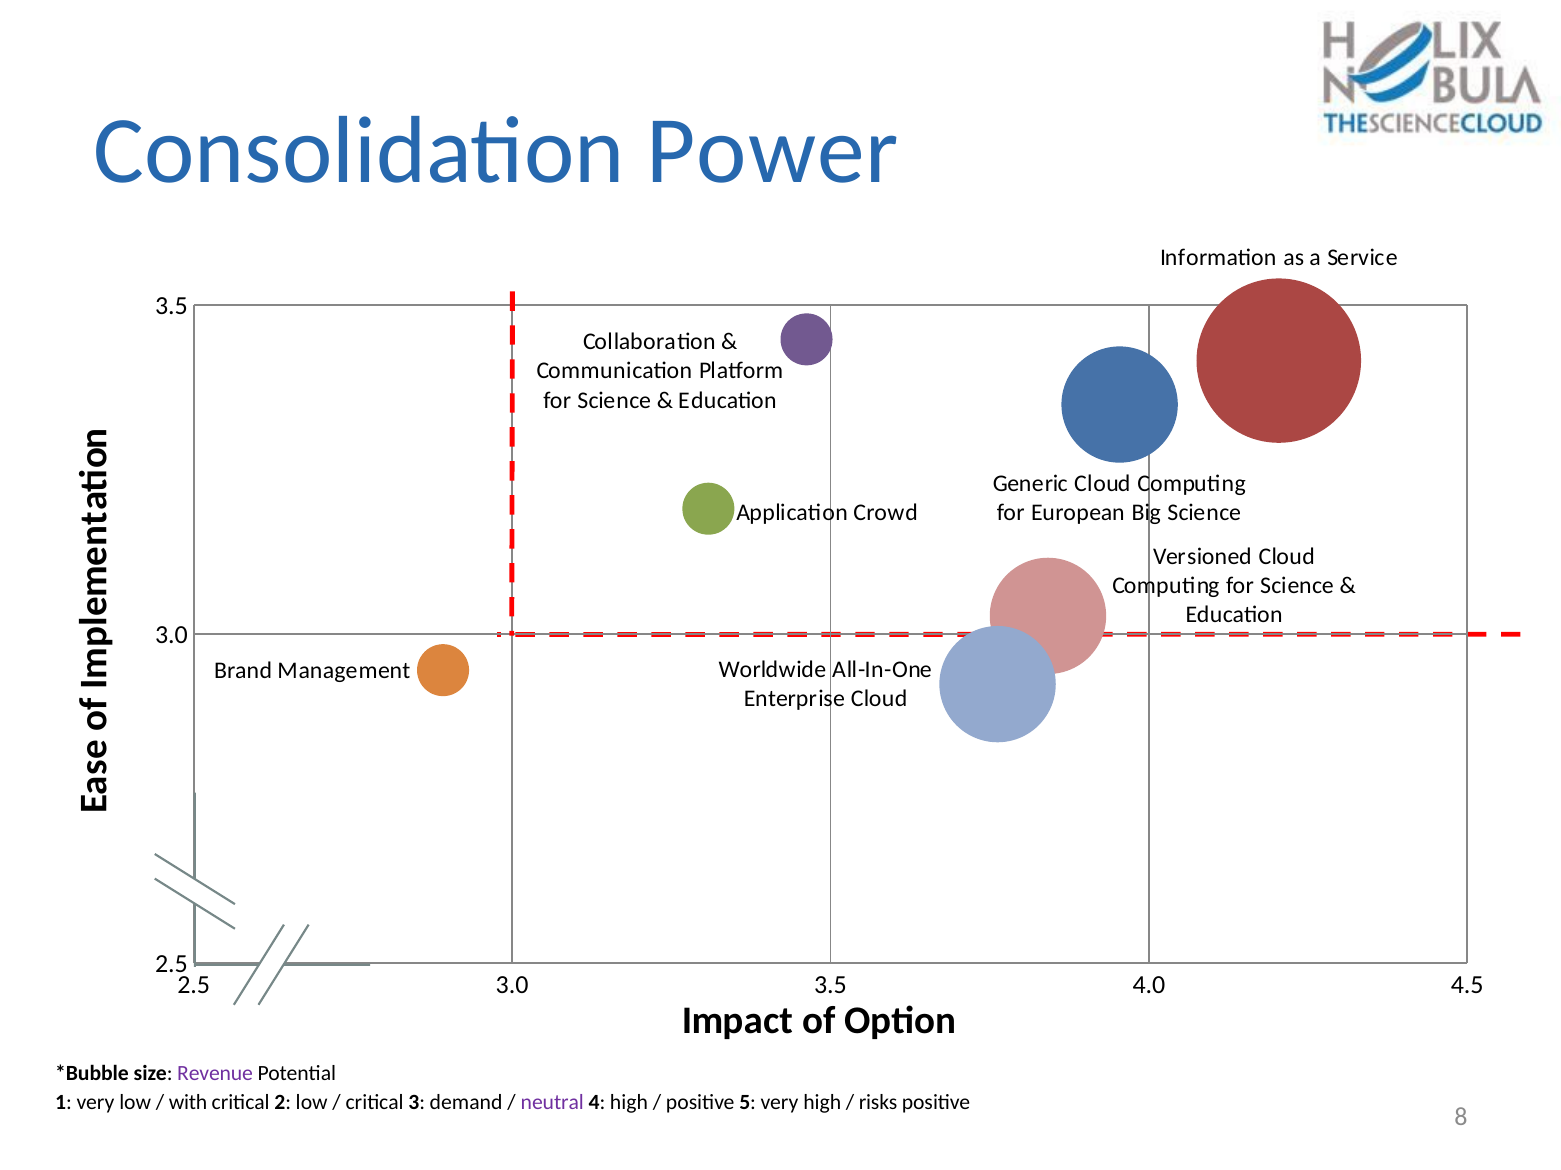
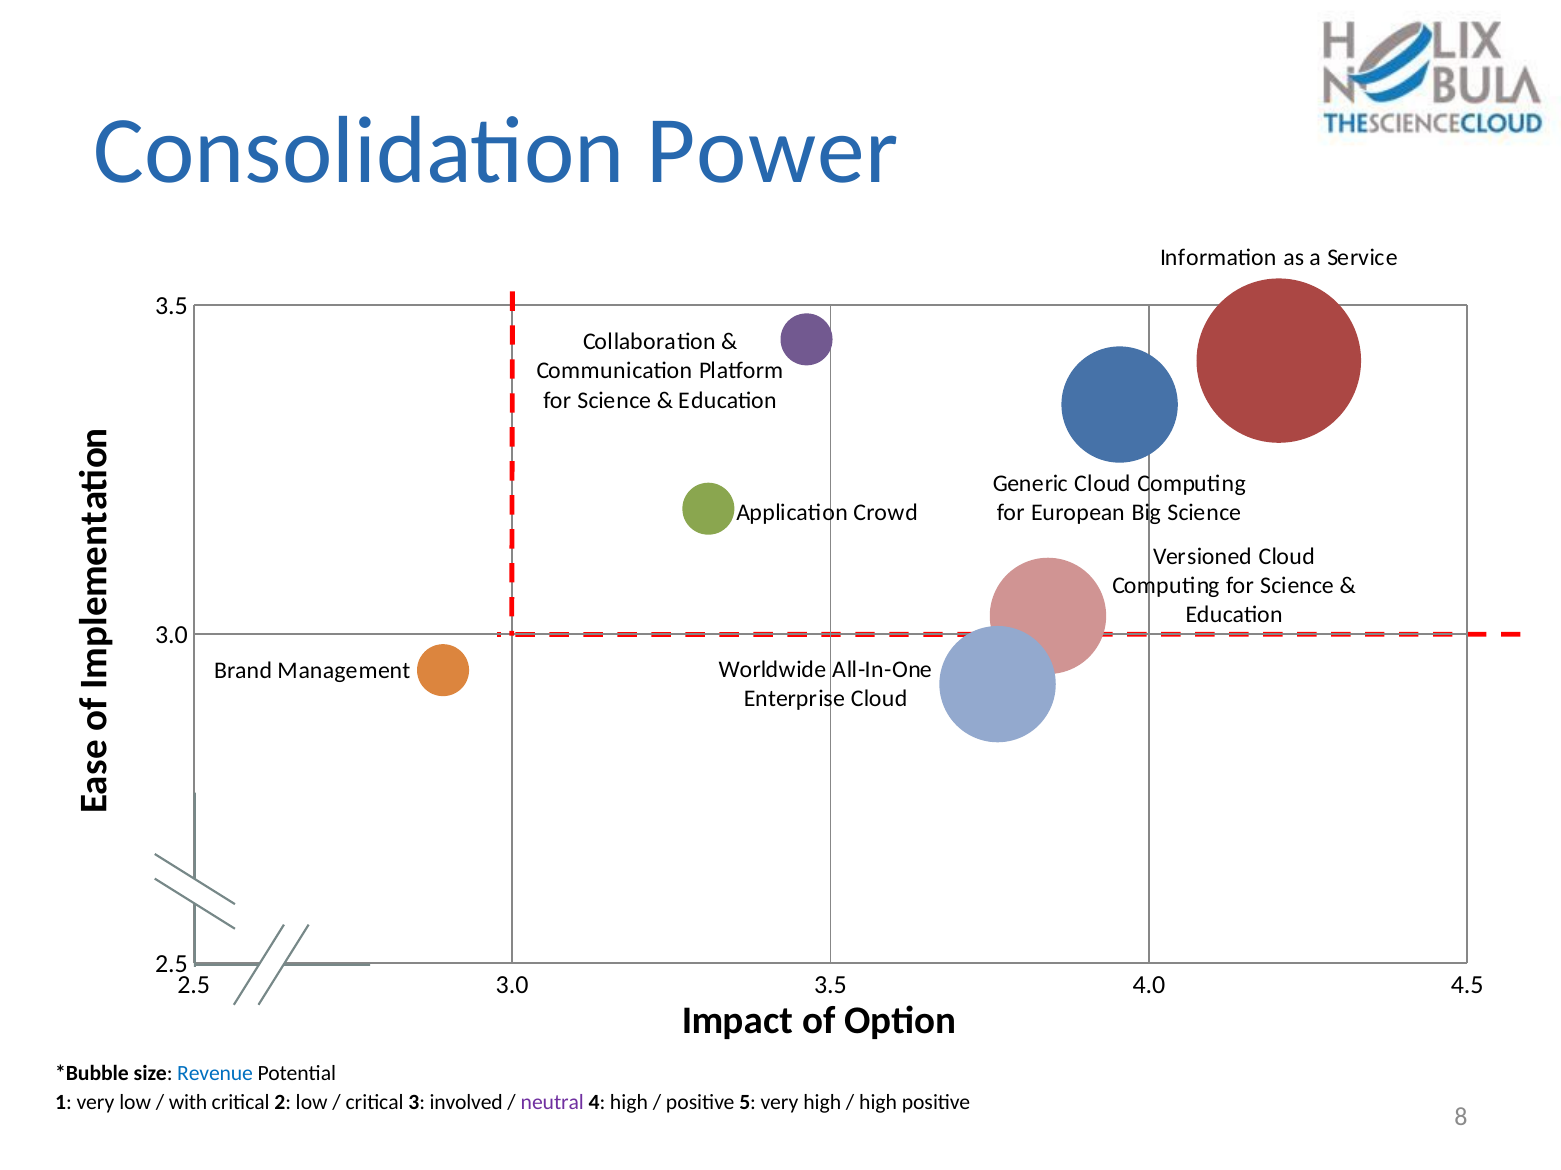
Revenue colour: purple -> blue (215, 1074)
demand: demand -> involved (466, 1103)
risks: risks -> high (878, 1103)
